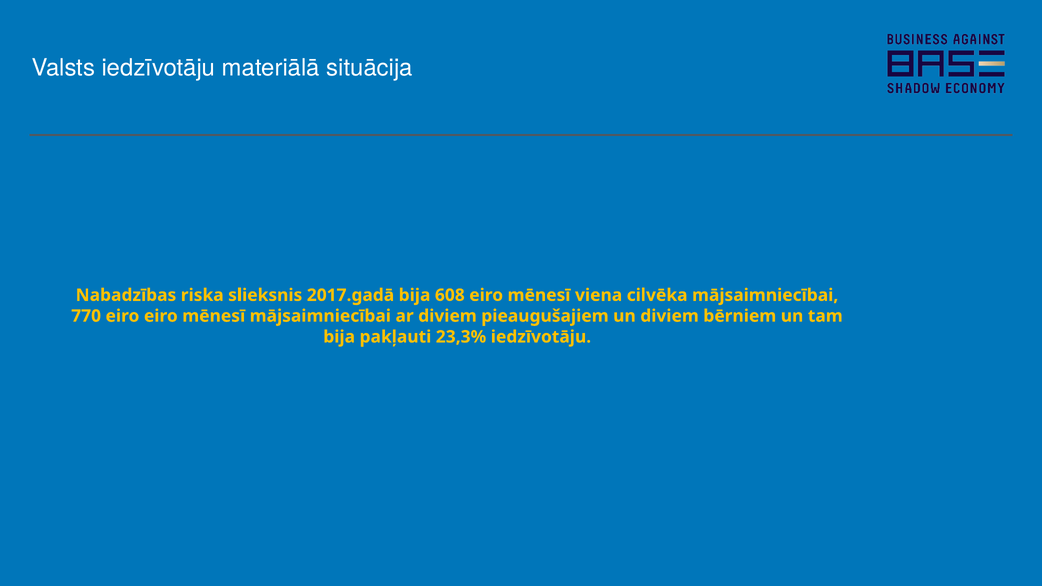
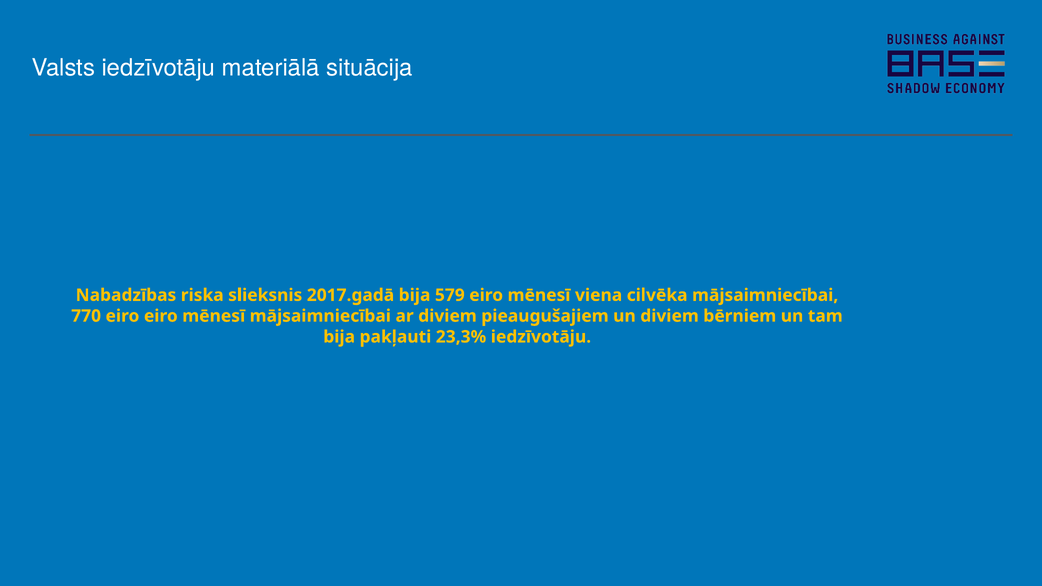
608: 608 -> 579 (450, 295)
